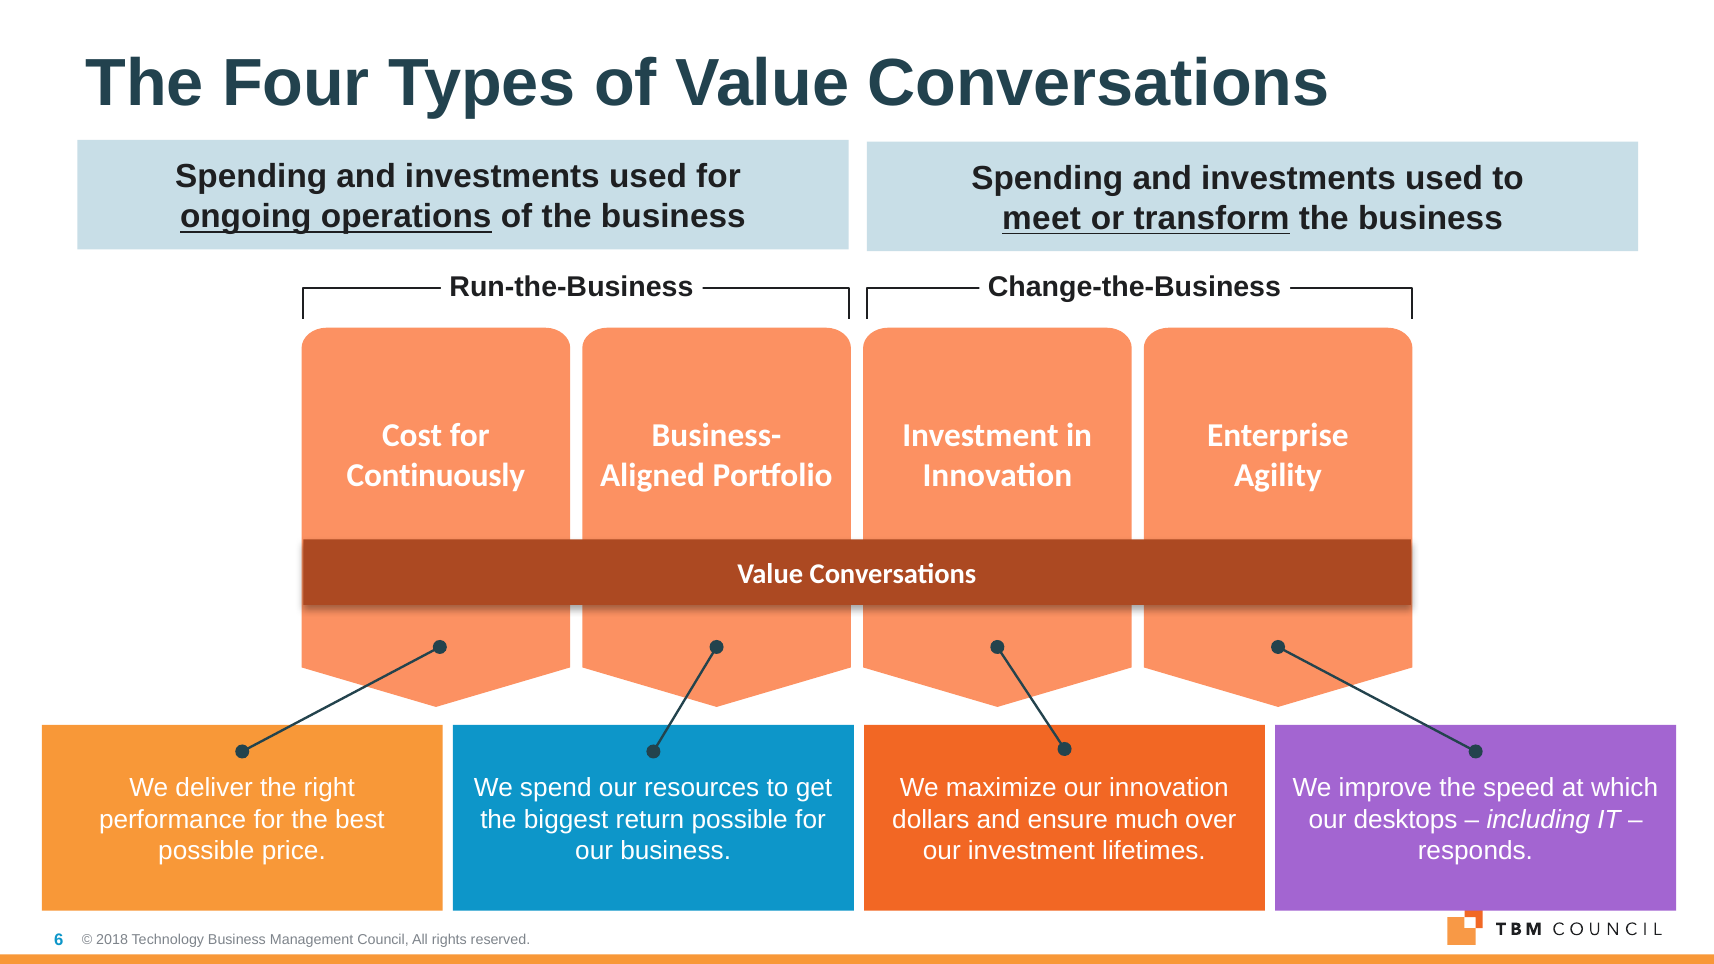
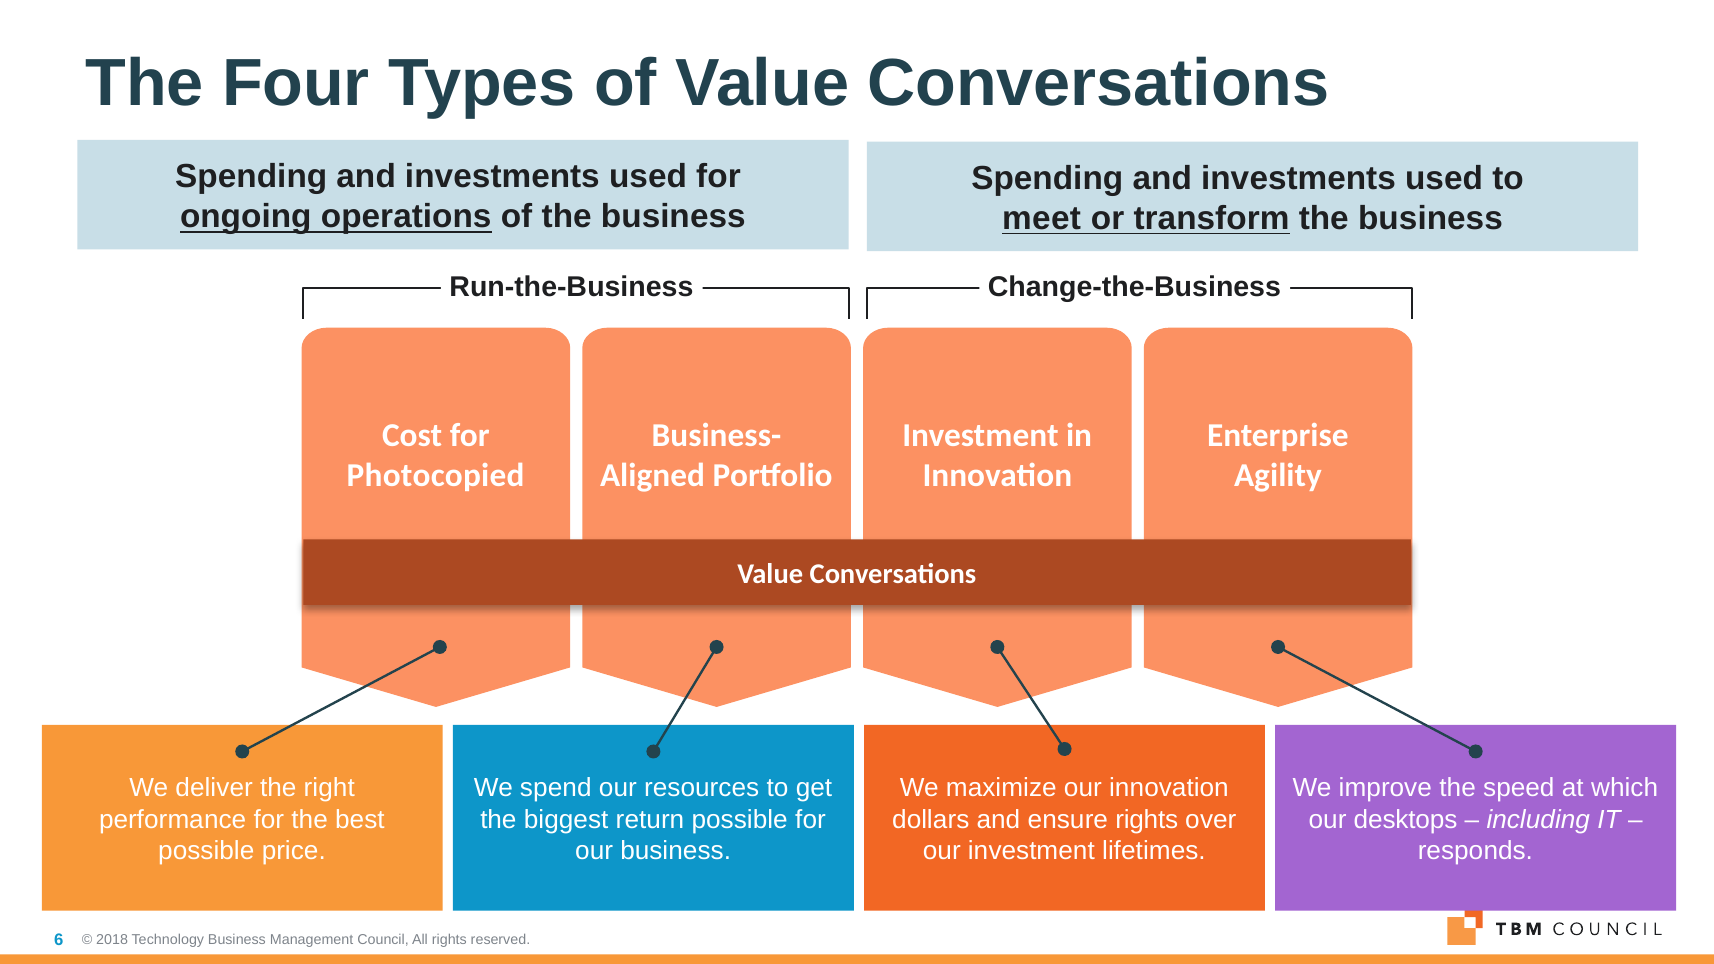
Continuously: Continuously -> Photocopied (436, 476)
ensure much: much -> rights (1147, 820)
